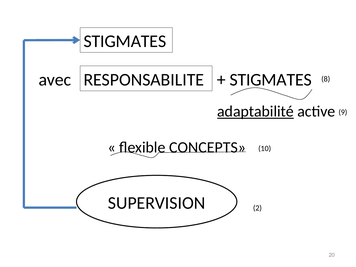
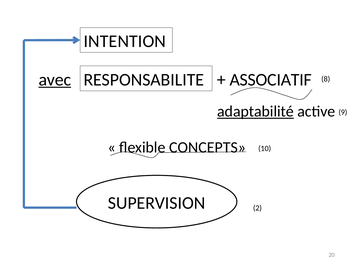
STIGMATES: STIGMATES -> INTENTION (125, 41)
avec underline: none -> present (55, 80)
STIGMATES: STIGMATES -> ASSOCIATIF (271, 80)
